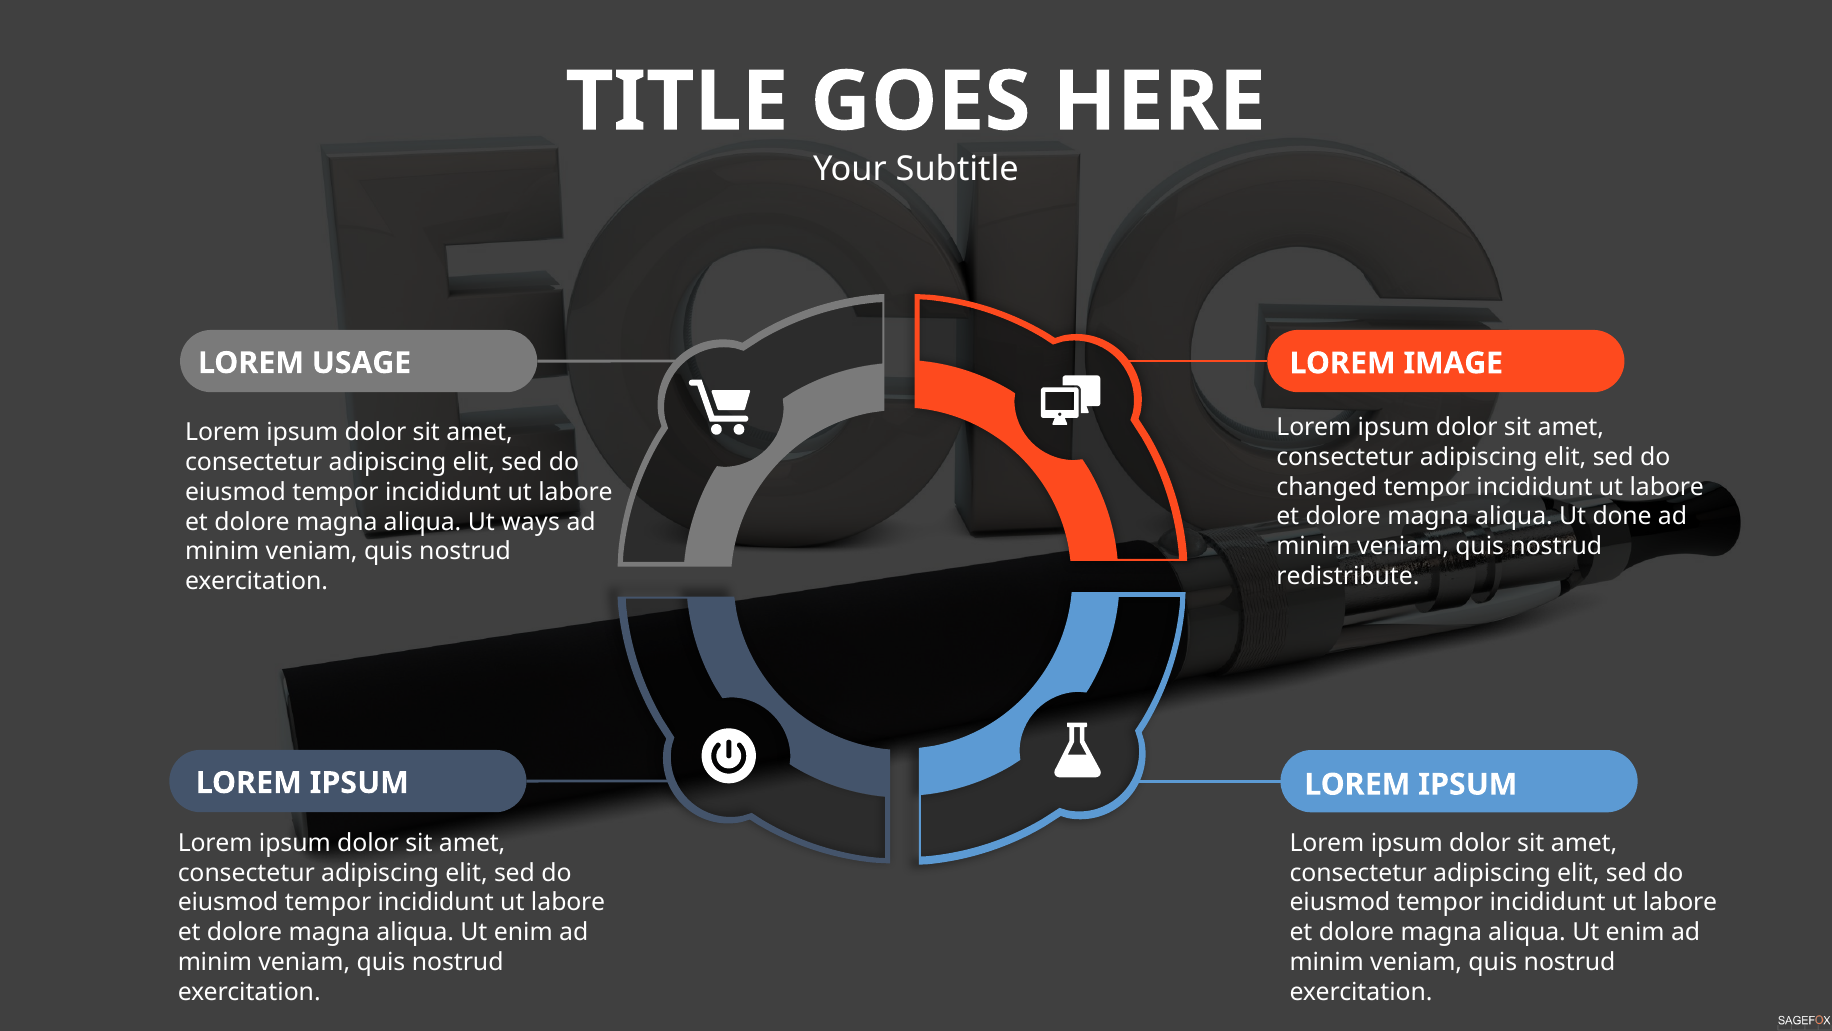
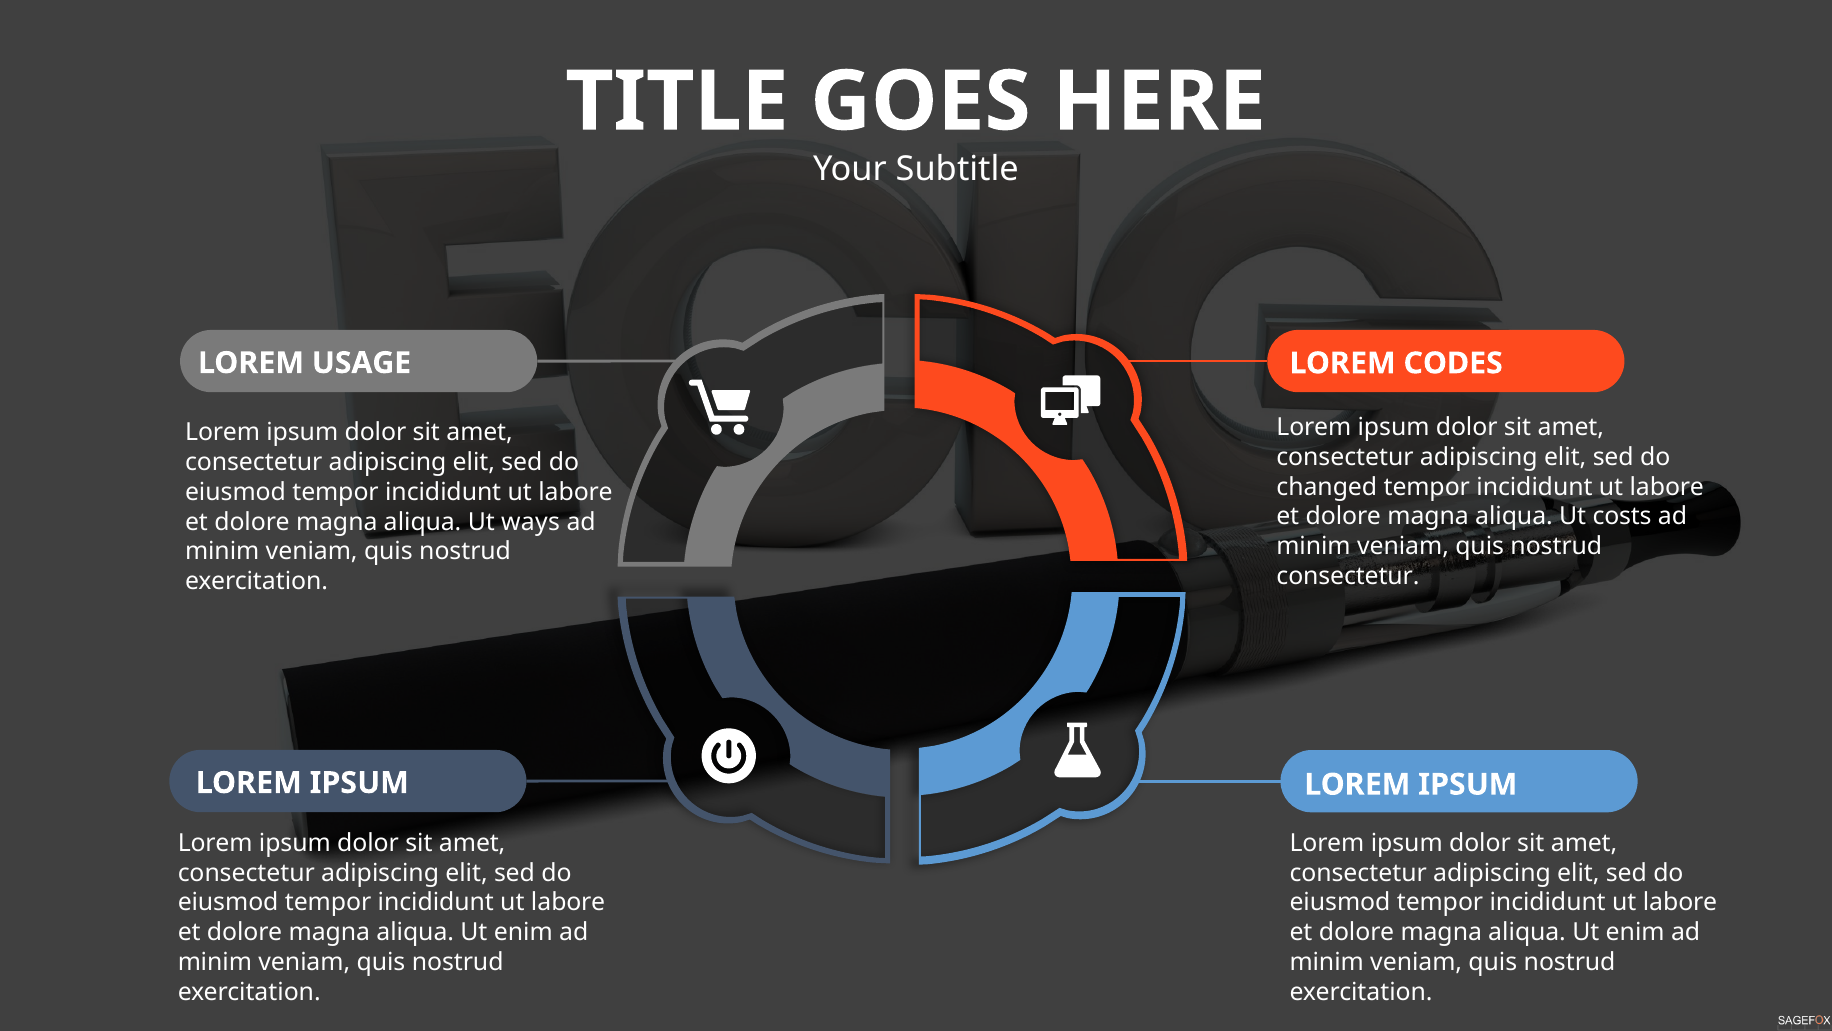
IMAGE: IMAGE -> CODES (1453, 363)
done: done -> costs (1622, 516)
redistribute: redistribute -> consectetur (1348, 576)
